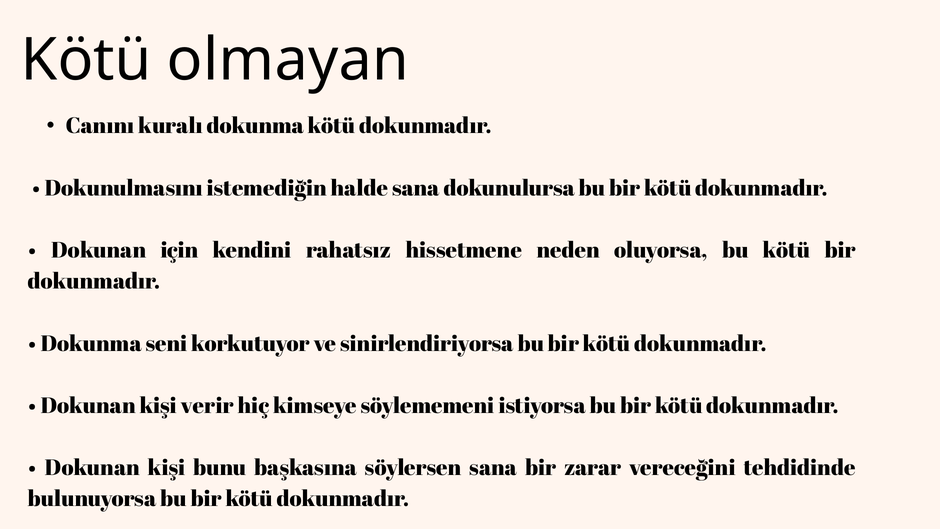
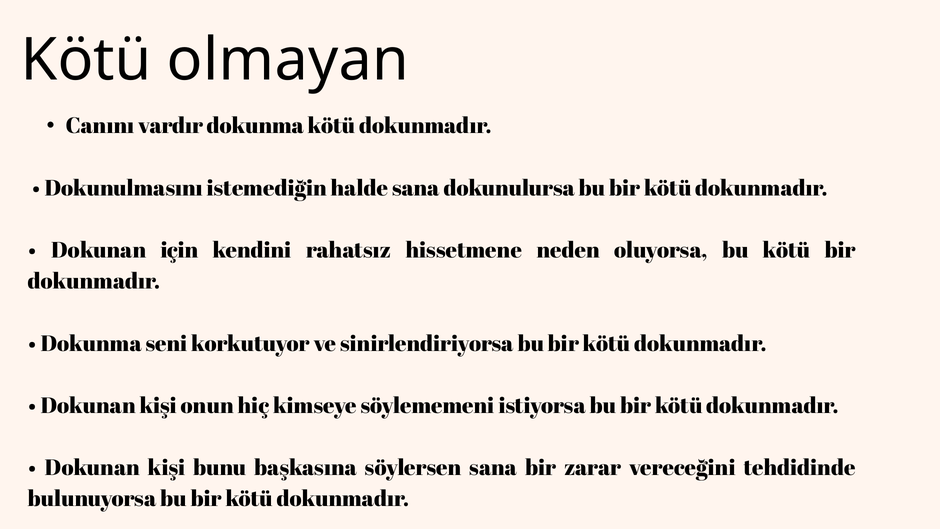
kuralı: kuralı -> vardır (171, 126)
verir: verir -> onun (207, 406)
